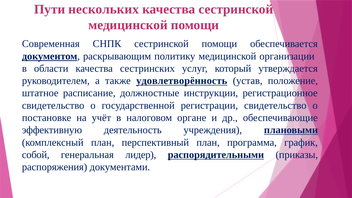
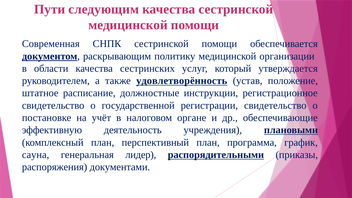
нескольких: нескольких -> следующим (104, 9)
собой: собой -> сауна (36, 155)
